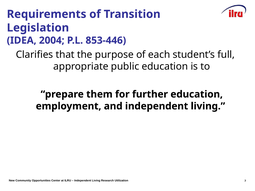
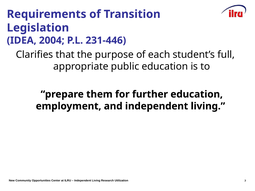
853-446: 853-446 -> 231-446 (106, 40)
